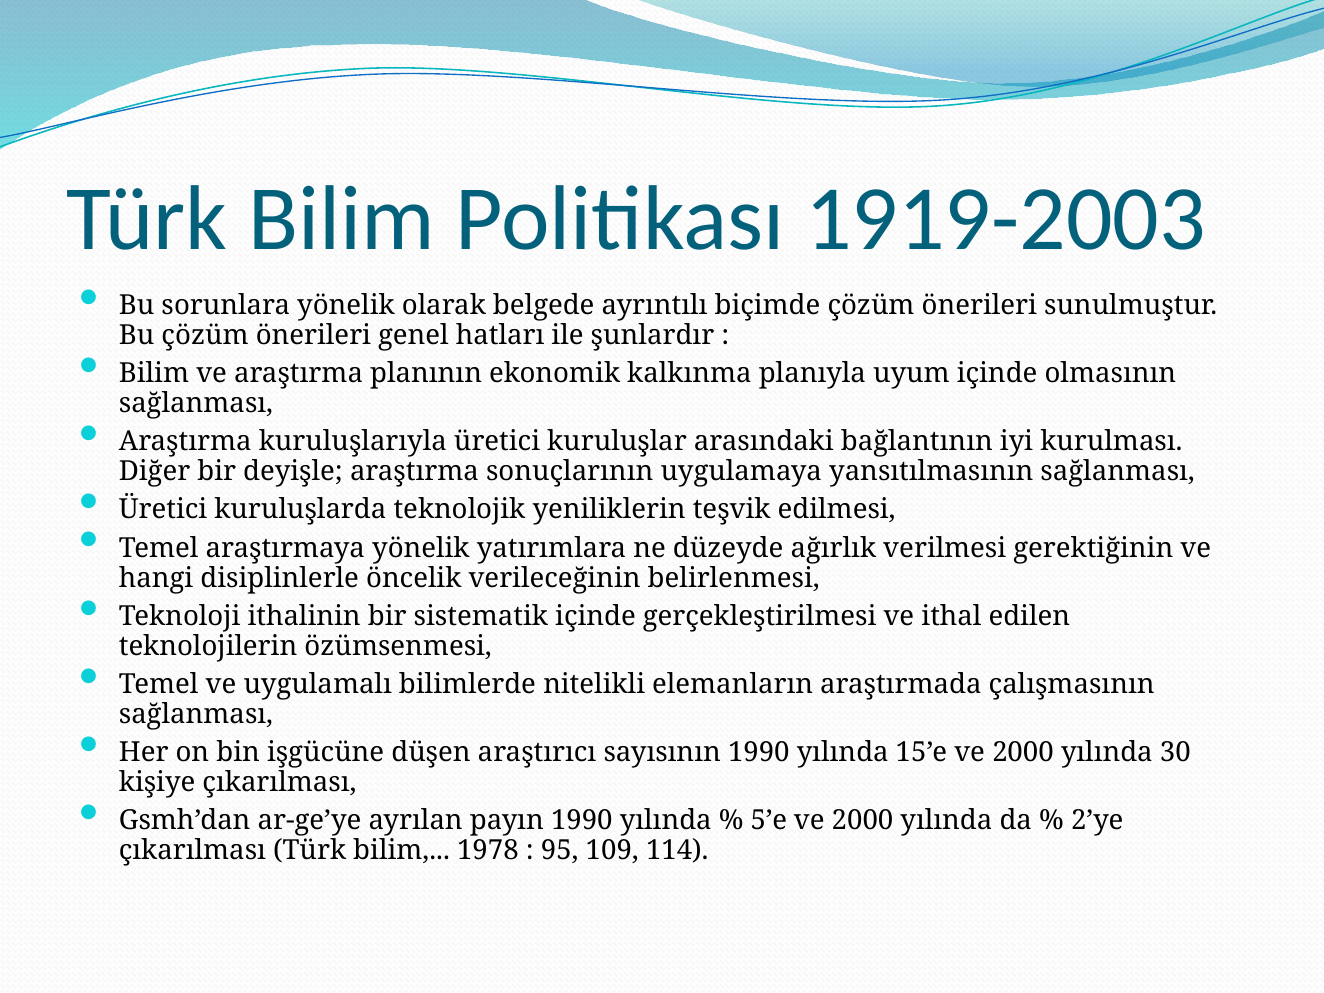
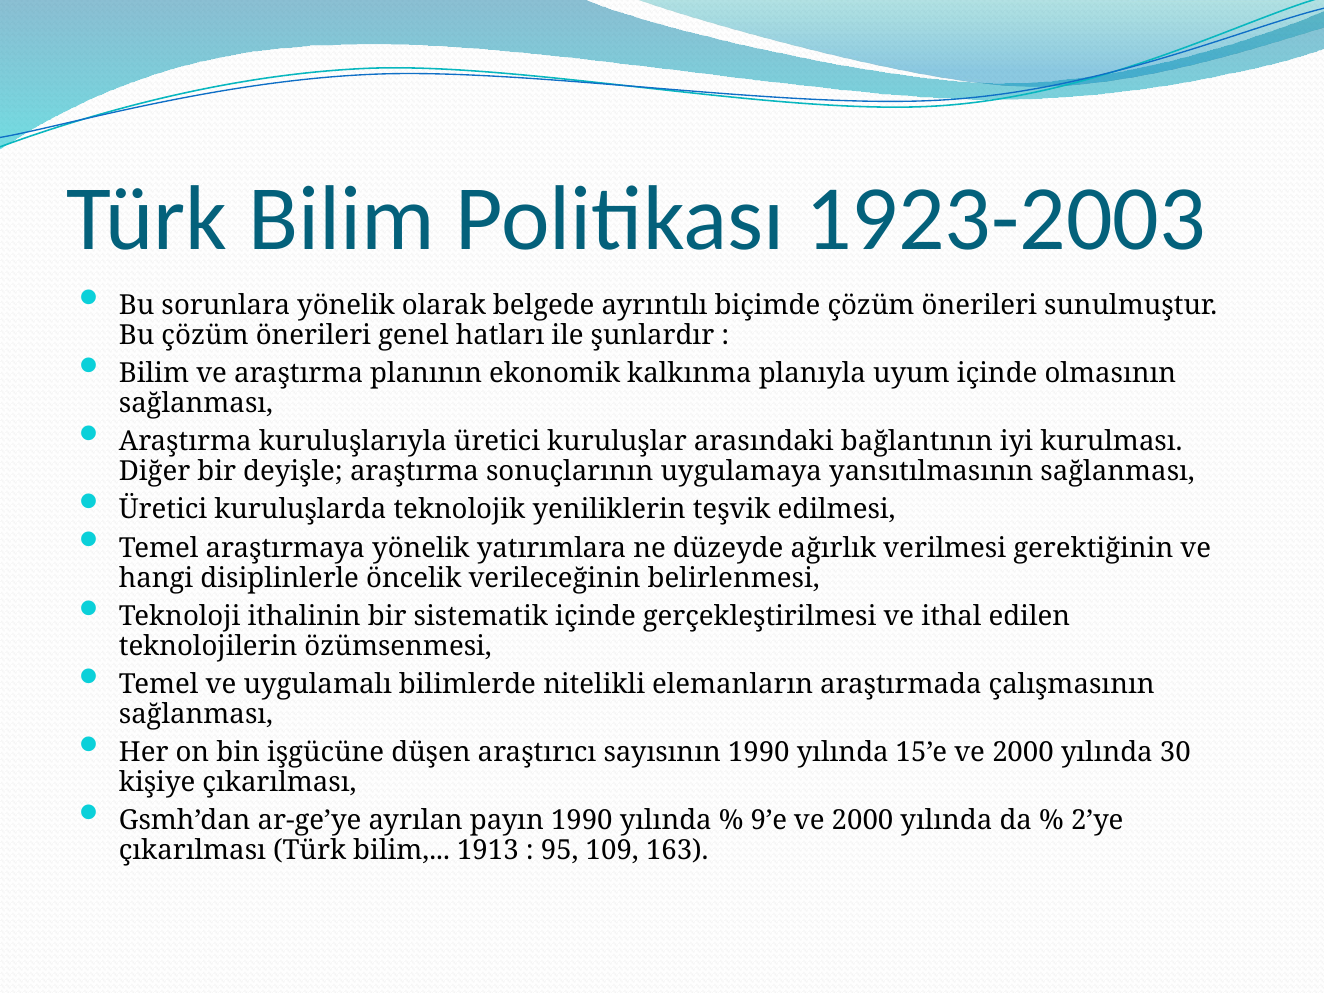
1919-2003: 1919-2003 -> 1923-2003 (1006, 219)
5’e: 5’e -> 9’e (769, 821)
1978: 1978 -> 1913 (488, 851)
114: 114 -> 163 (677, 851)
